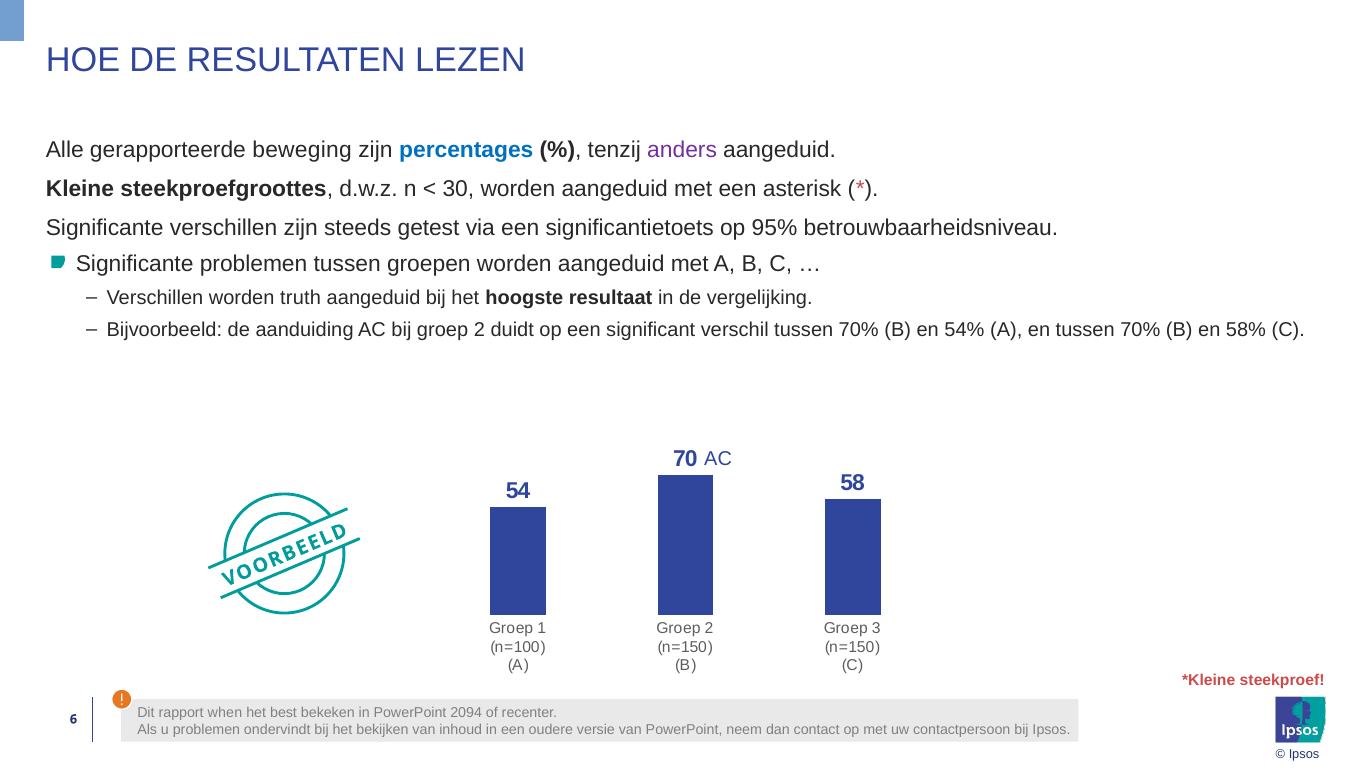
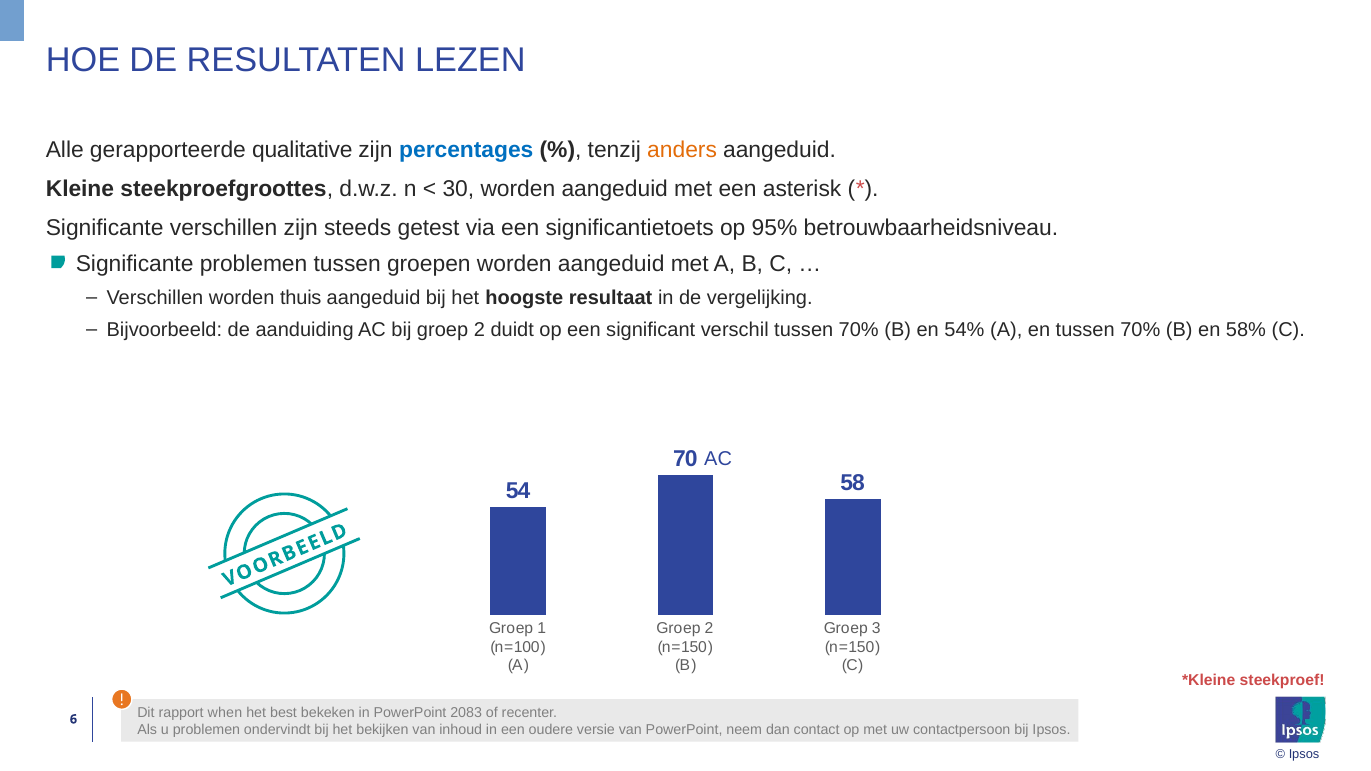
beweging: beweging -> qualitative (302, 150)
anders colour: purple -> orange (682, 150)
truth: truth -> thuis (301, 298)
2094: 2094 -> 2083 (466, 713)
